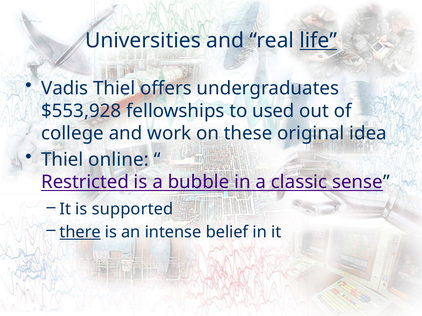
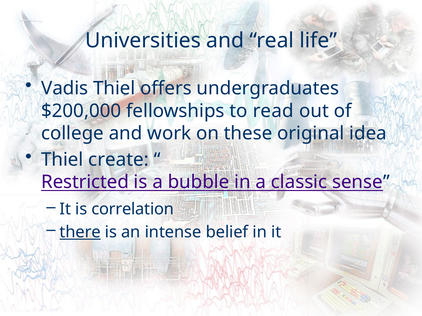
life underline: present -> none (318, 41)
$553,928: $553,928 -> $200,000 (81, 111)
used: used -> read (273, 111)
online: online -> create (119, 160)
supported: supported -> correlation (133, 210)
